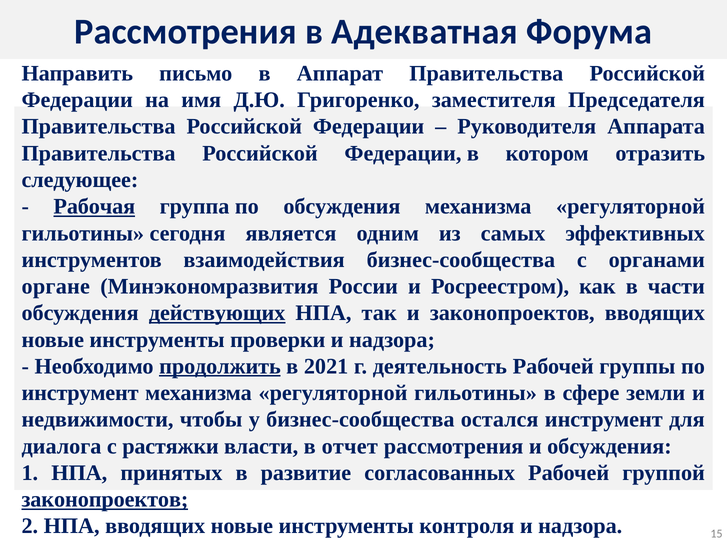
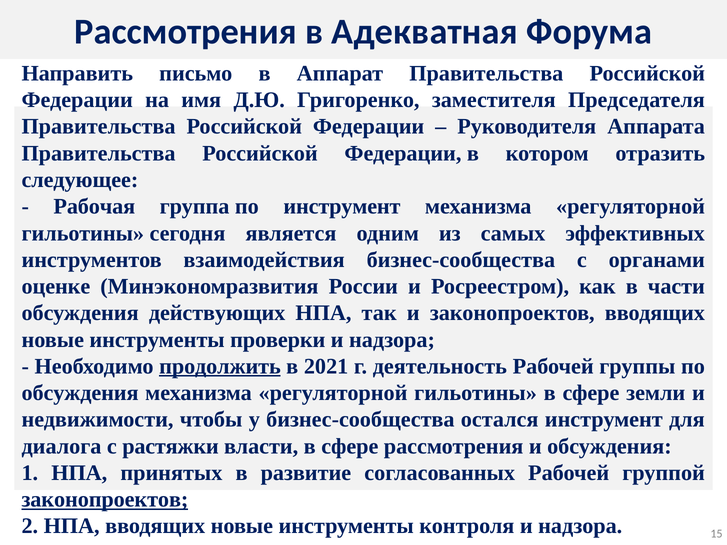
Рабочая underline: present -> none (94, 207)
по обсуждения: обсуждения -> инструмент (342, 207)
органе: органе -> оценке (56, 287)
действующих underline: present -> none (217, 313)
инструмент: инструмент -> обсуждения (80, 393)
власти в отчет: отчет -> сфере (350, 446)
